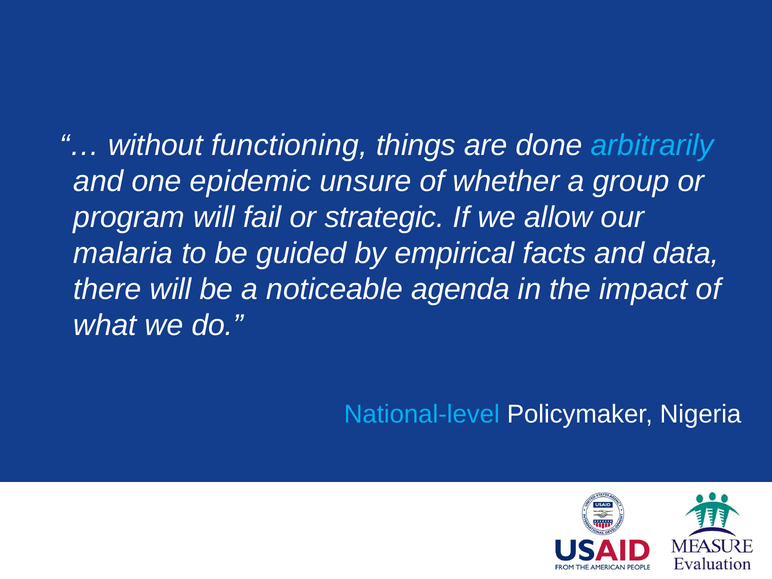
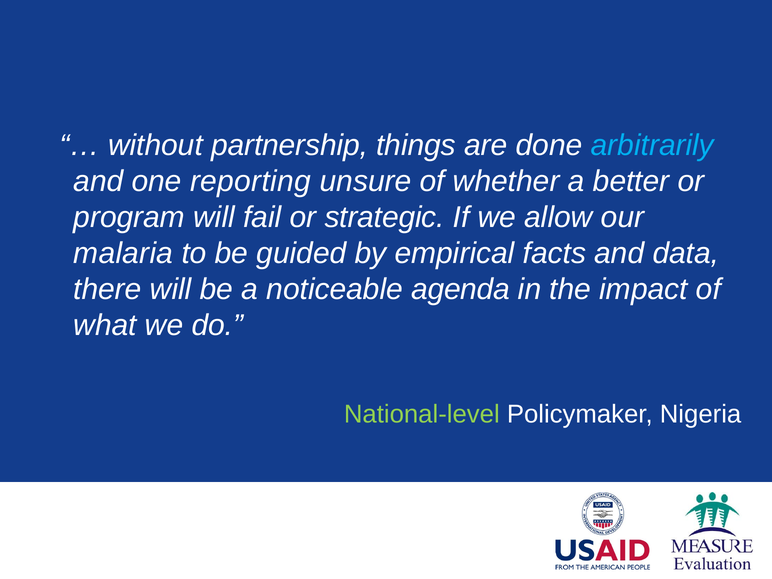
functioning: functioning -> partnership (290, 145)
epidemic: epidemic -> reporting (251, 181)
group: group -> better (631, 181)
National-level colour: light blue -> light green (422, 414)
